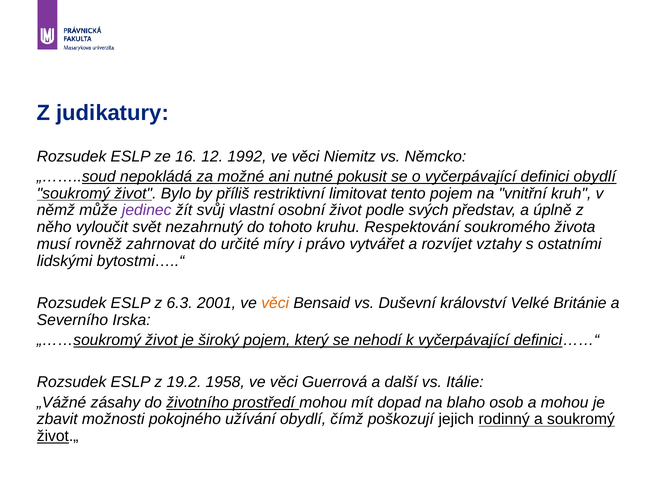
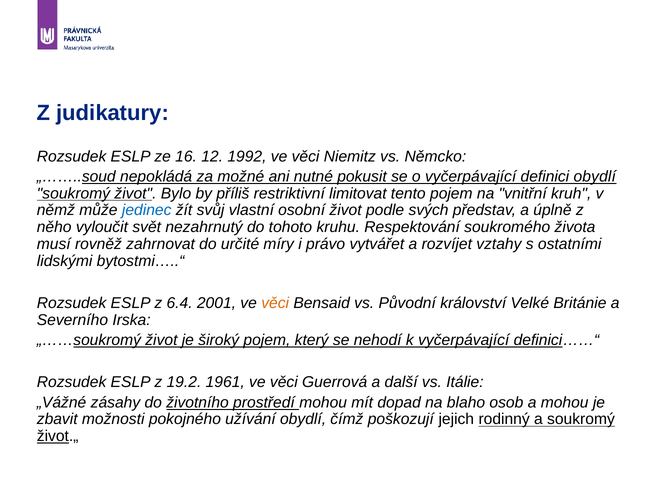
jedinec colour: purple -> blue (147, 210)
6.3: 6.3 -> 6.4 (180, 303)
Duševní: Duševní -> Původní (407, 303)
1958: 1958 -> 1961 (225, 382)
